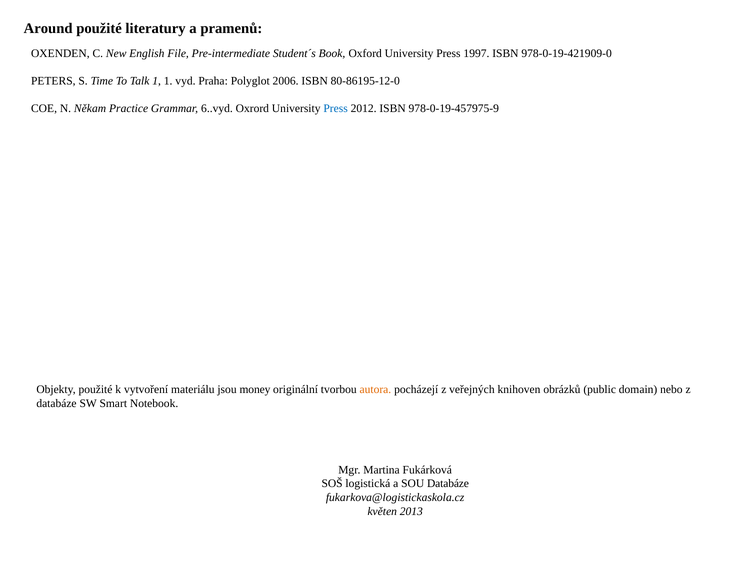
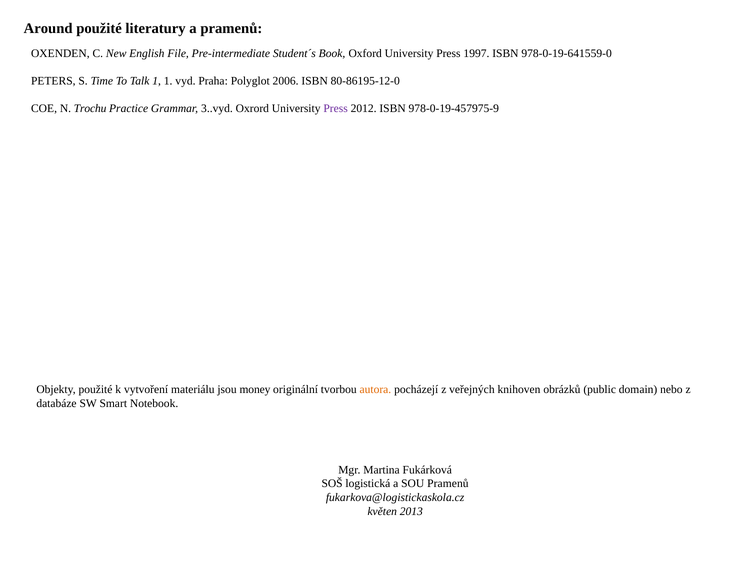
978-0-19-421909-0: 978-0-19-421909-0 -> 978-0-19-641559-0 (567, 53)
Někam: Někam -> Trochu (90, 109)
6..vyd: 6..vyd -> 3..vyd (217, 109)
Press colour: blue -> purple (336, 109)
SOU Databáze: Databáze -> Pramenů (448, 483)
